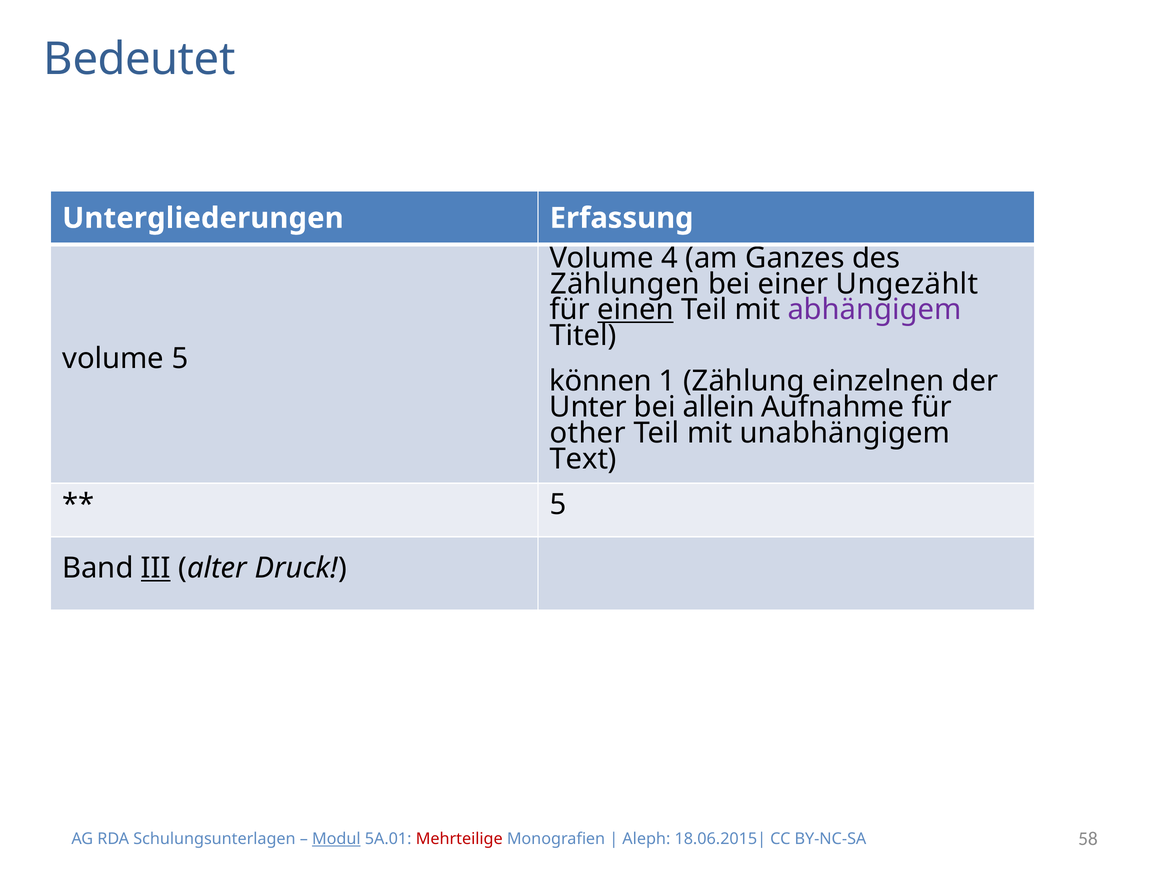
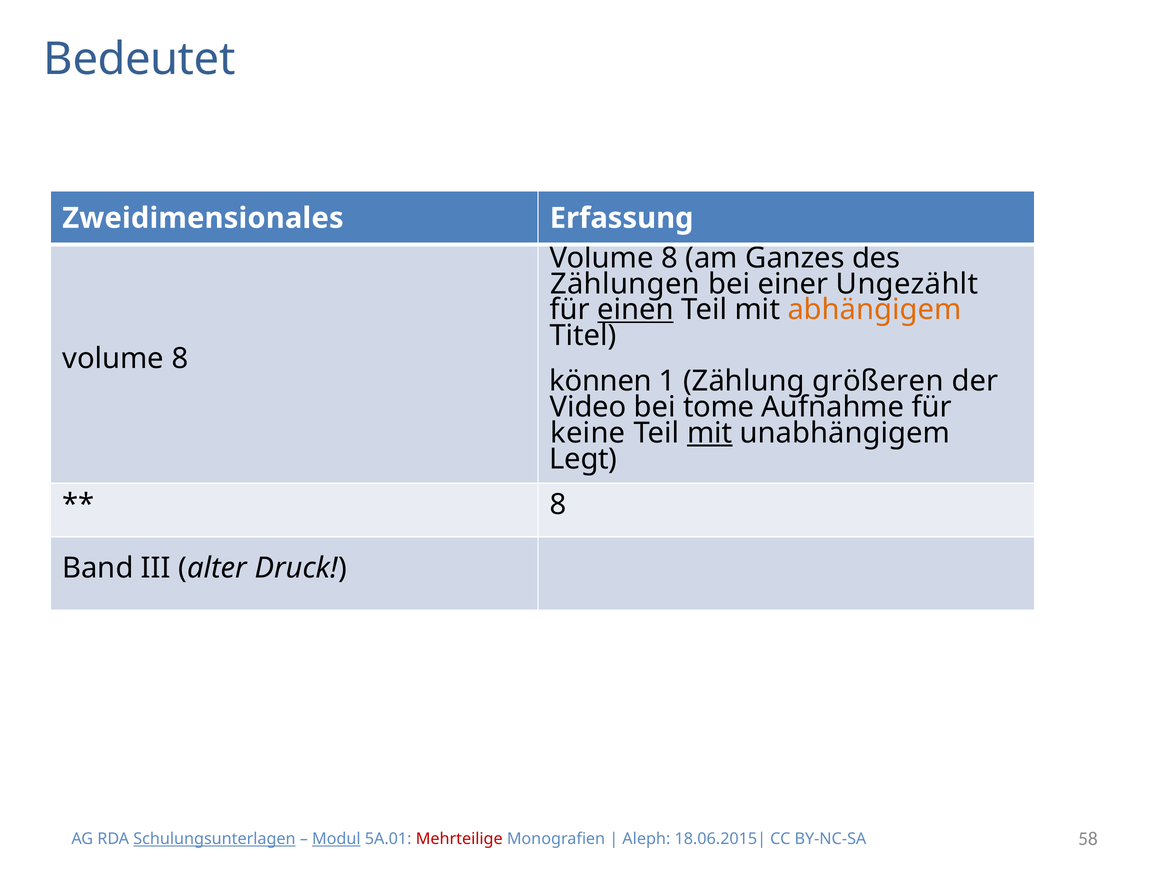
Untergliederungen: Untergliederungen -> Zweidimensionales (203, 218)
4: 4 -> 8 (670, 258)
abhängigem colour: purple -> orange (875, 310)
5: 5 -> 8 (180, 358)
einzelnen: einzelnen -> größeren (878, 381)
Unter: Unter -> Video (588, 407)
allein: allein -> tome (719, 407)
other: other -> keine (588, 433)
mit underline: none -> present (710, 433)
Text: Text -> Legt (583, 459)
5: 5 -> 8 (558, 505)
III underline: present -> none (156, 568)
Schulungsunterlagen underline: none -> present (214, 839)
